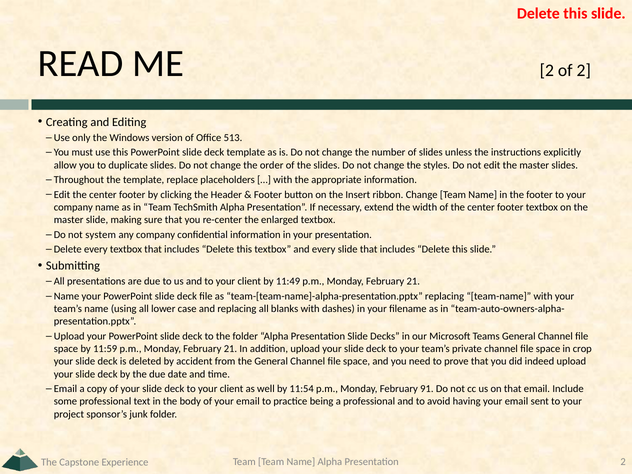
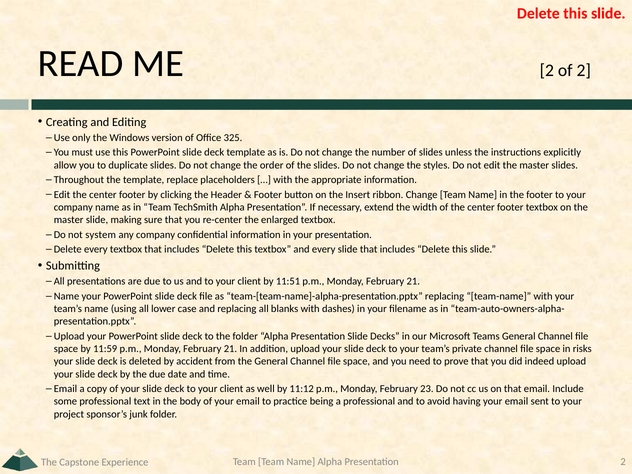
513: 513 -> 325 (233, 138)
11:49: 11:49 -> 11:51 (288, 281)
crop: crop -> risks (582, 349)
11:54: 11:54 -> 11:12 (302, 389)
91: 91 -> 23 (427, 389)
